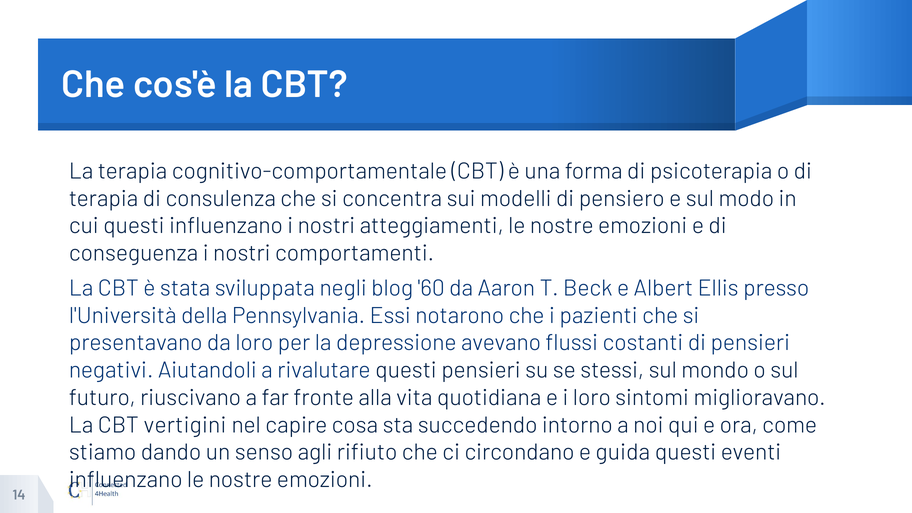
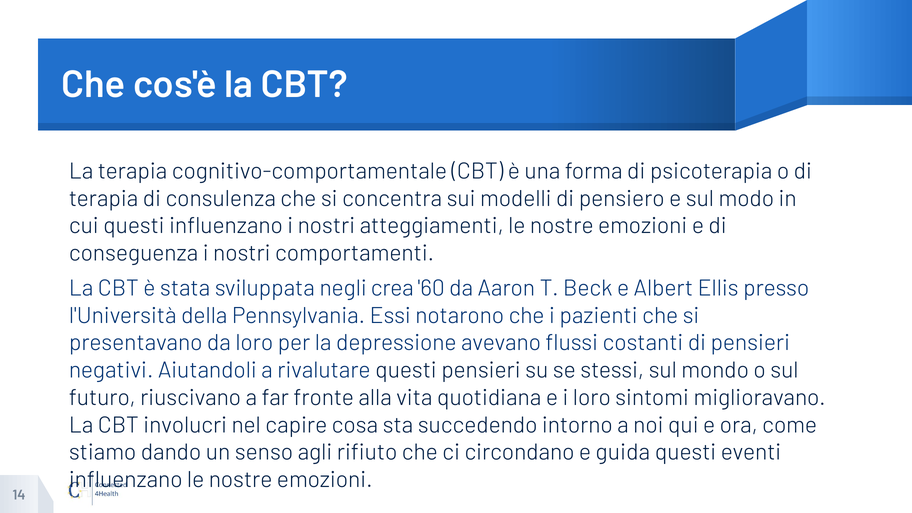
blog: blog -> crea (392, 288)
vertigini: vertigini -> involucri (185, 425)
